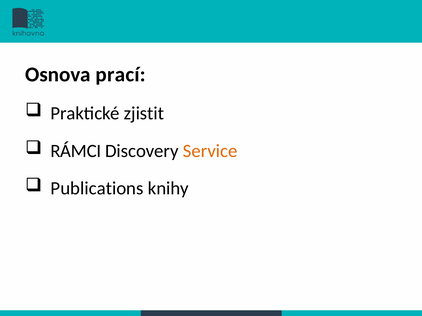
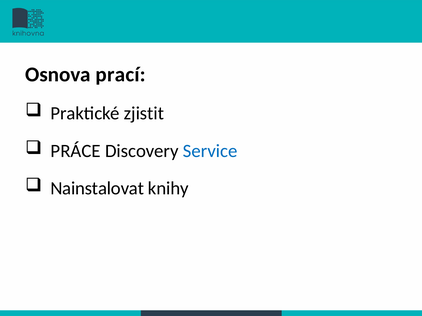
RÁMCI: RÁMCI -> PRÁCE (76, 151)
Service colour: orange -> blue (210, 151)
Publications: Publications -> Nainstalovat (97, 189)
